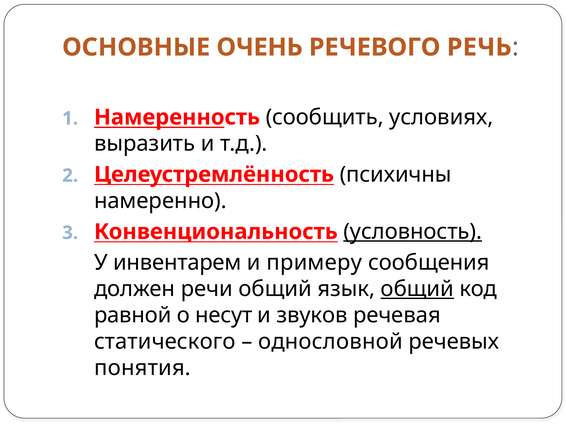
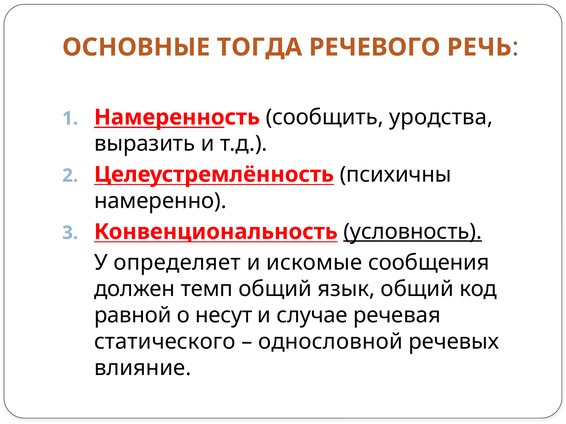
ОЧЕНЬ: ОЧЕНЬ -> ТОГДА (259, 47)
условиях: условиях -> уродства (441, 117)
инвентарем: инвентарем -> определяет (177, 263)
примеру: примеру -> искомые (314, 263)
речи: речи -> темп (207, 289)
общий underline: present -> none (417, 289)
звуков: звуков -> случае (312, 316)
понятия: понятия -> влияние (143, 368)
